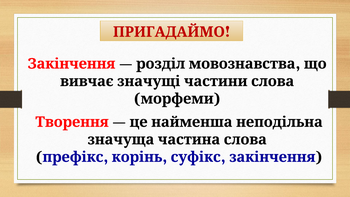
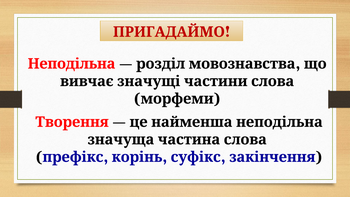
Закінчення: Закінчення -> Неподільна (72, 64)
